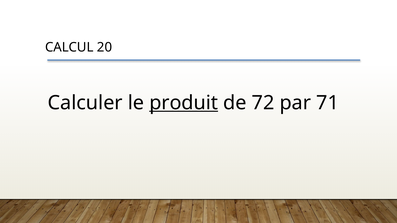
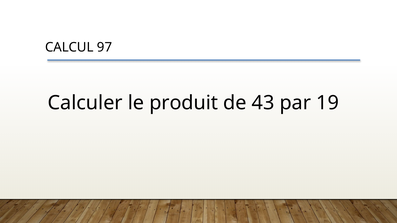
20: 20 -> 97 (105, 47)
produit underline: present -> none (184, 103)
72: 72 -> 43 (263, 103)
71: 71 -> 19 (328, 103)
